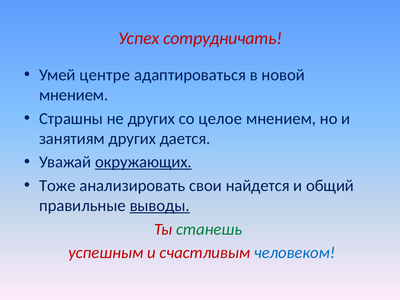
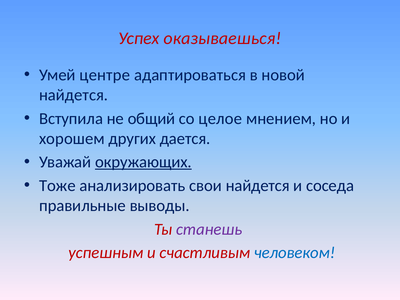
сотрудничать: сотрудничать -> оказываешься (222, 38)
мнением: мнением -> найдется (74, 95)
Страшны: Страшны -> Вступила (71, 119)
не других: других -> общий (151, 119)
занятиям: занятиям -> хорошем (72, 139)
общий: общий -> соседа (330, 186)
выводы underline: present -> none (160, 206)
станешь colour: green -> purple (209, 229)
